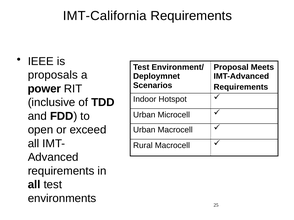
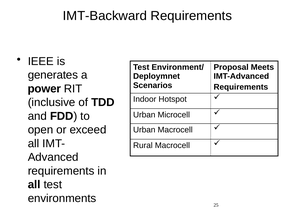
IMT-California: IMT-California -> IMT-Backward (105, 16)
proposals: proposals -> generates (53, 75)
